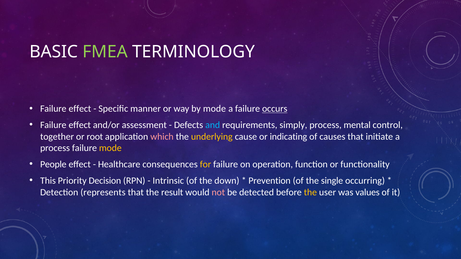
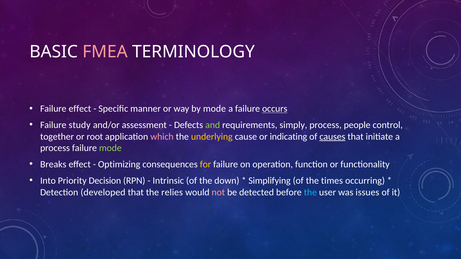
FMEA colour: light green -> pink (105, 52)
effect: effect -> study (80, 125)
and colour: light blue -> light green (213, 125)
mental: mental -> people (357, 125)
causes underline: none -> present (332, 137)
mode colour: yellow -> light green (110, 148)
People: People -> Breaks (53, 165)
Healthcare: Healthcare -> Optimizing (119, 165)
This: This -> Into (48, 181)
Prevention: Prevention -> Simplifying (270, 181)
single: single -> times (332, 181)
represents: represents -> developed (103, 192)
result: result -> relies (172, 192)
the colour: yellow -> light blue (310, 192)
values: values -> issues (367, 192)
